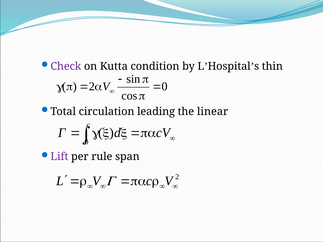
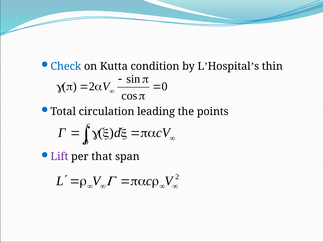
Check colour: purple -> blue (66, 66)
linear: linear -> points (213, 112)
rule: rule -> that (102, 157)
